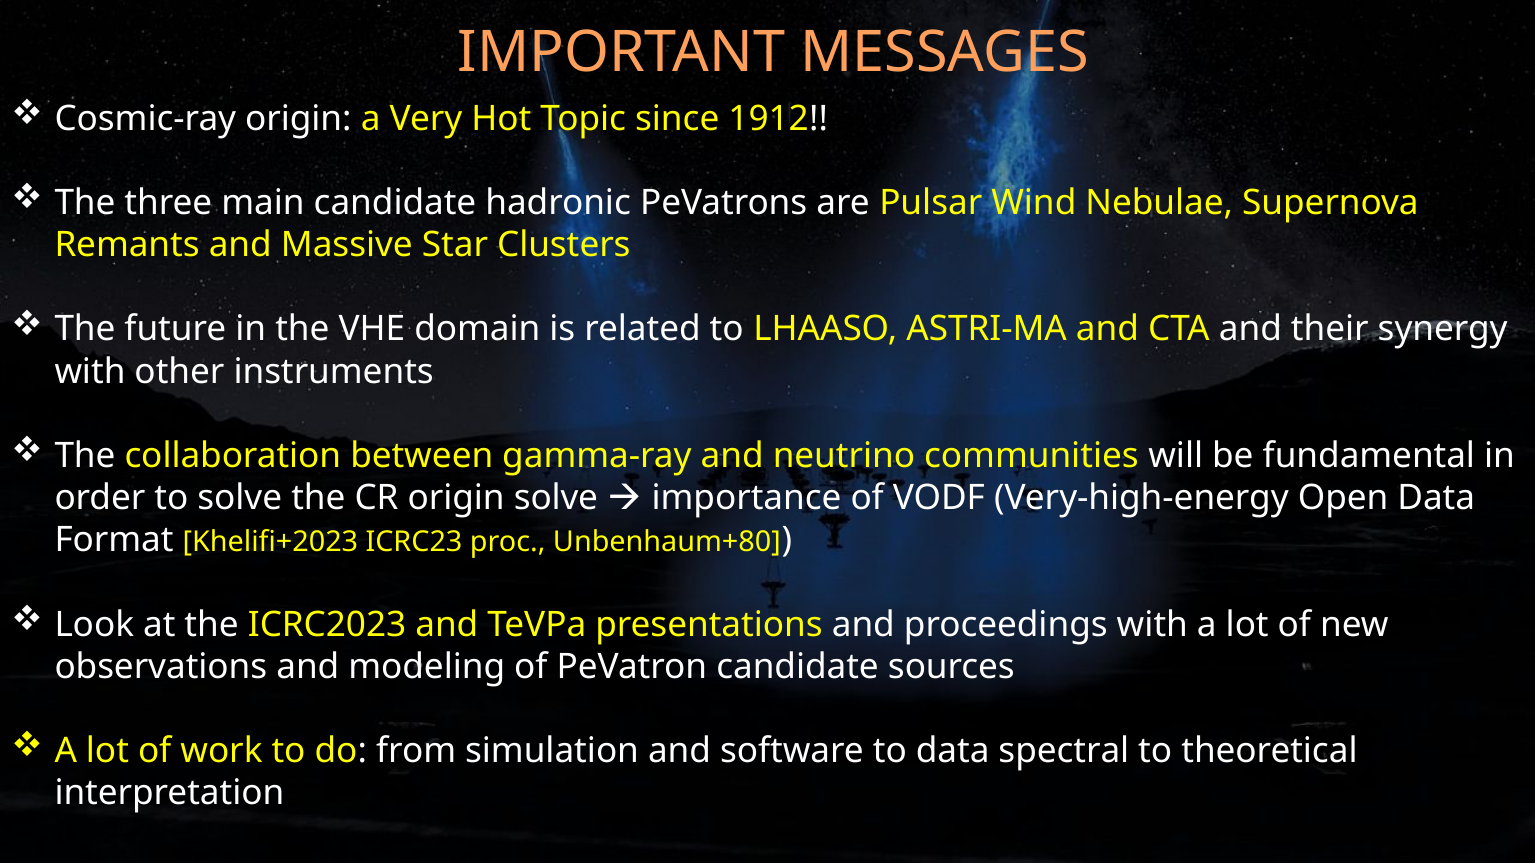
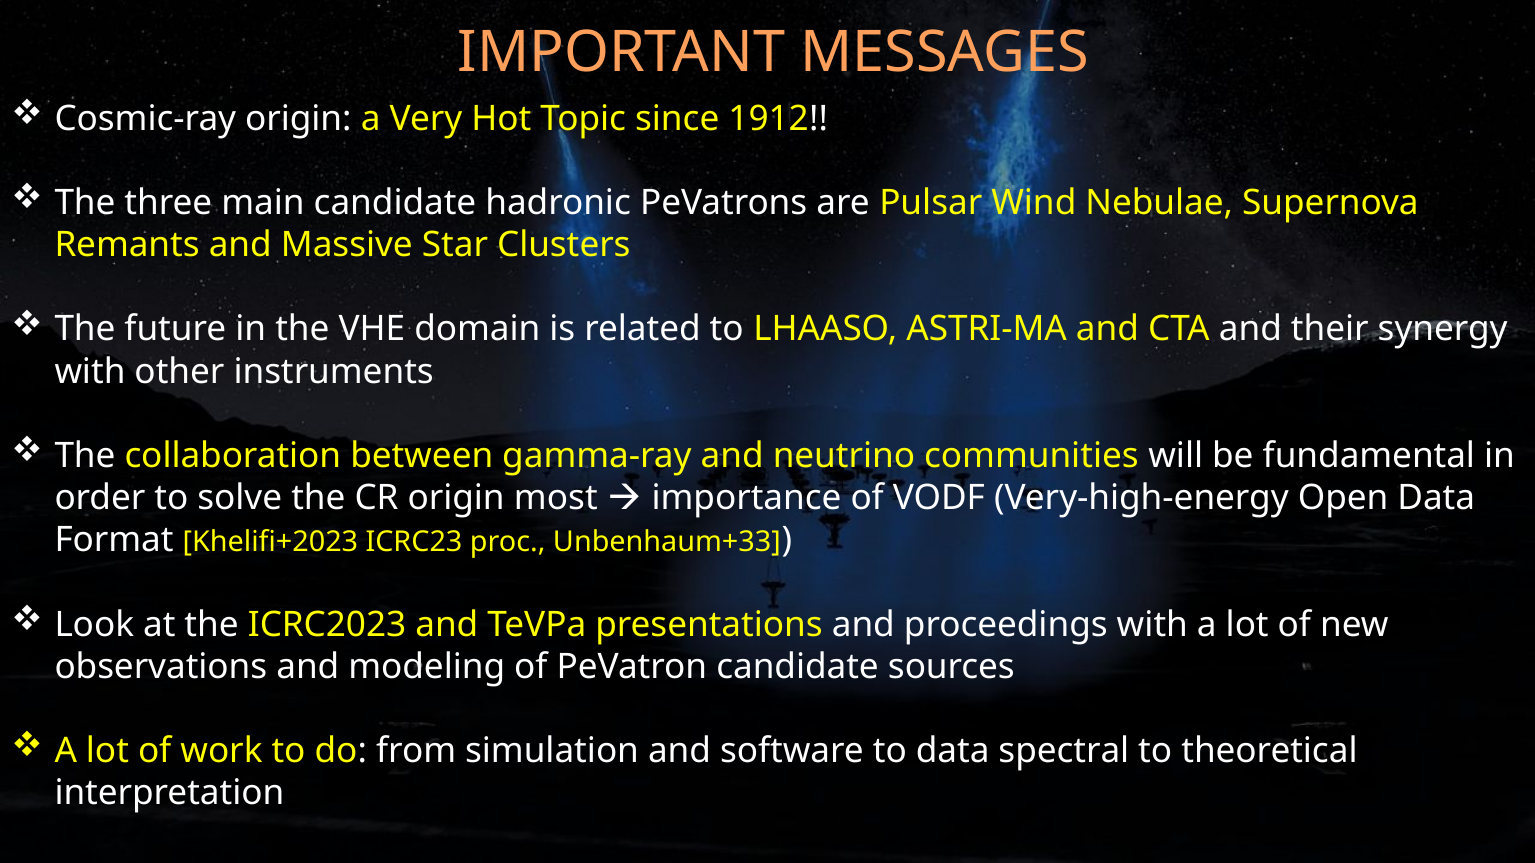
origin solve: solve -> most (556, 498)
Unbenhaum+80: Unbenhaum+80 -> Unbenhaum+33 (667, 543)
